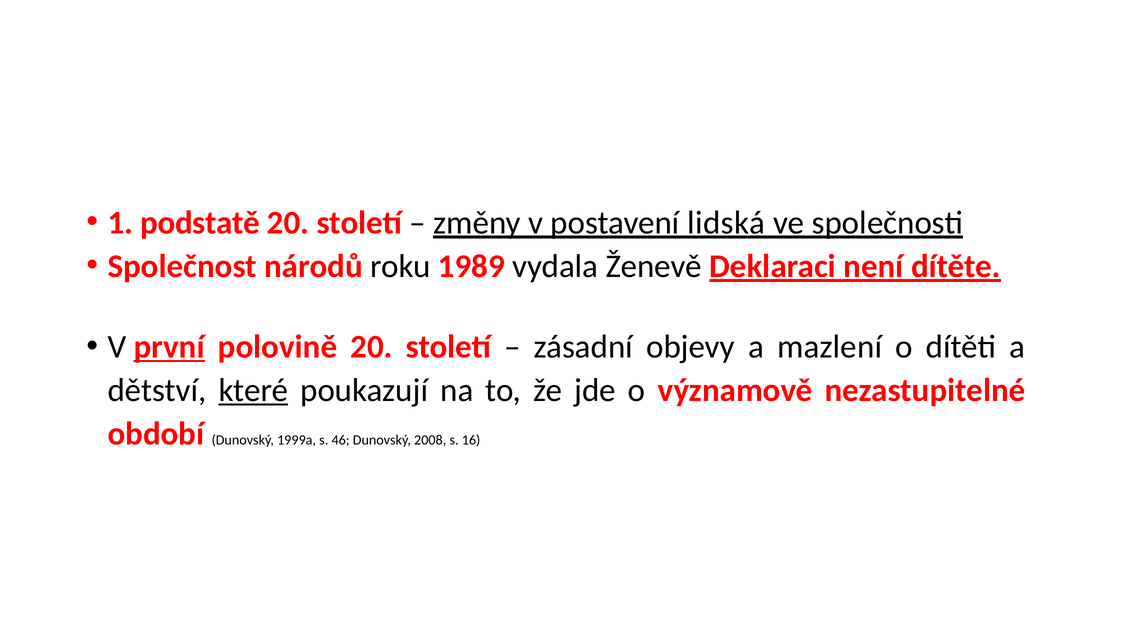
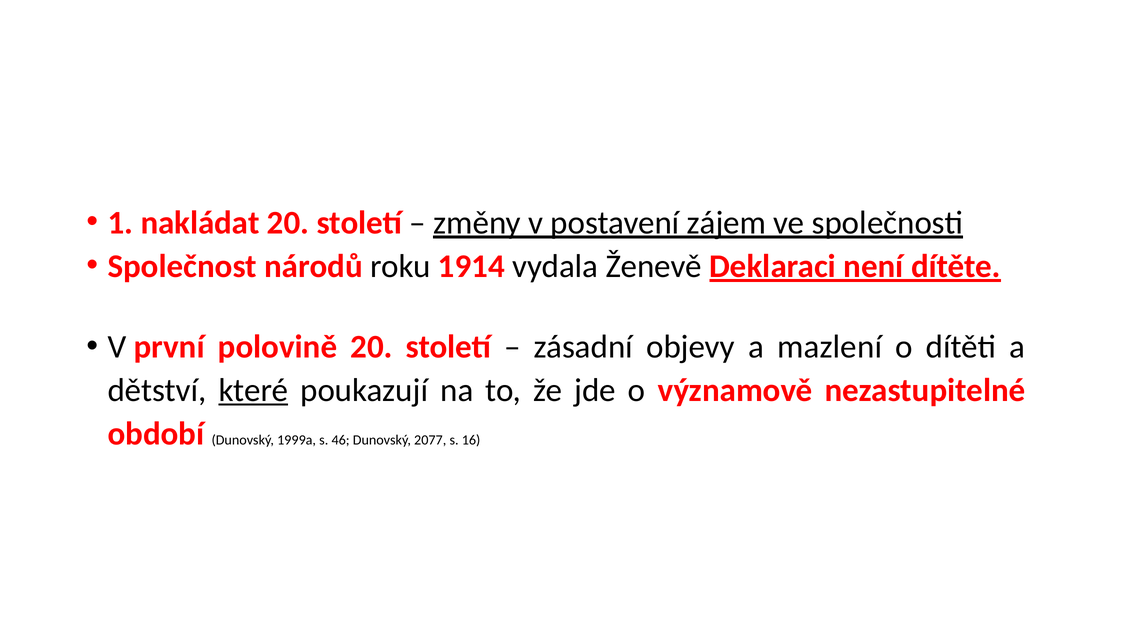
podstatě: podstatě -> nakládat (200, 223)
lidská: lidská -> zájem (727, 223)
1989: 1989 -> 1914 (471, 266)
první underline: present -> none (169, 347)
2008: 2008 -> 2077 (430, 440)
